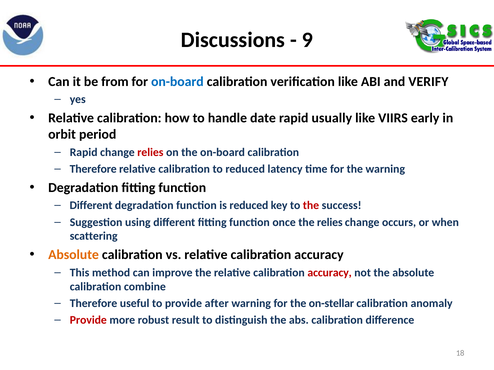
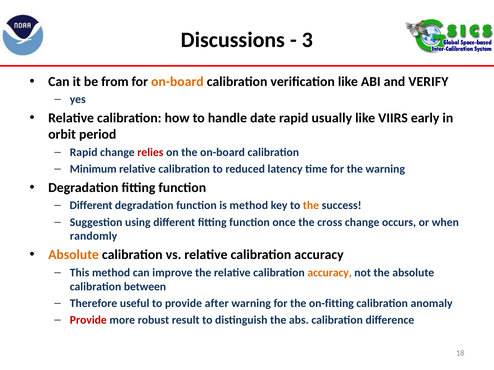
9: 9 -> 3 (307, 40)
on-board colour: blue -> orange (177, 82)
Therefore: Therefore -> Minimum (93, 169)
is reduced: reduced -> method (249, 206)
the colour: red -> orange (311, 206)
the relies: relies -> cross (330, 222)
scattering: scattering -> randomly (94, 236)
accuracy colour: red -> orange (330, 273)
combine: combine -> between (145, 287)
on-stellar: on-stellar -> on-fitting (331, 304)
